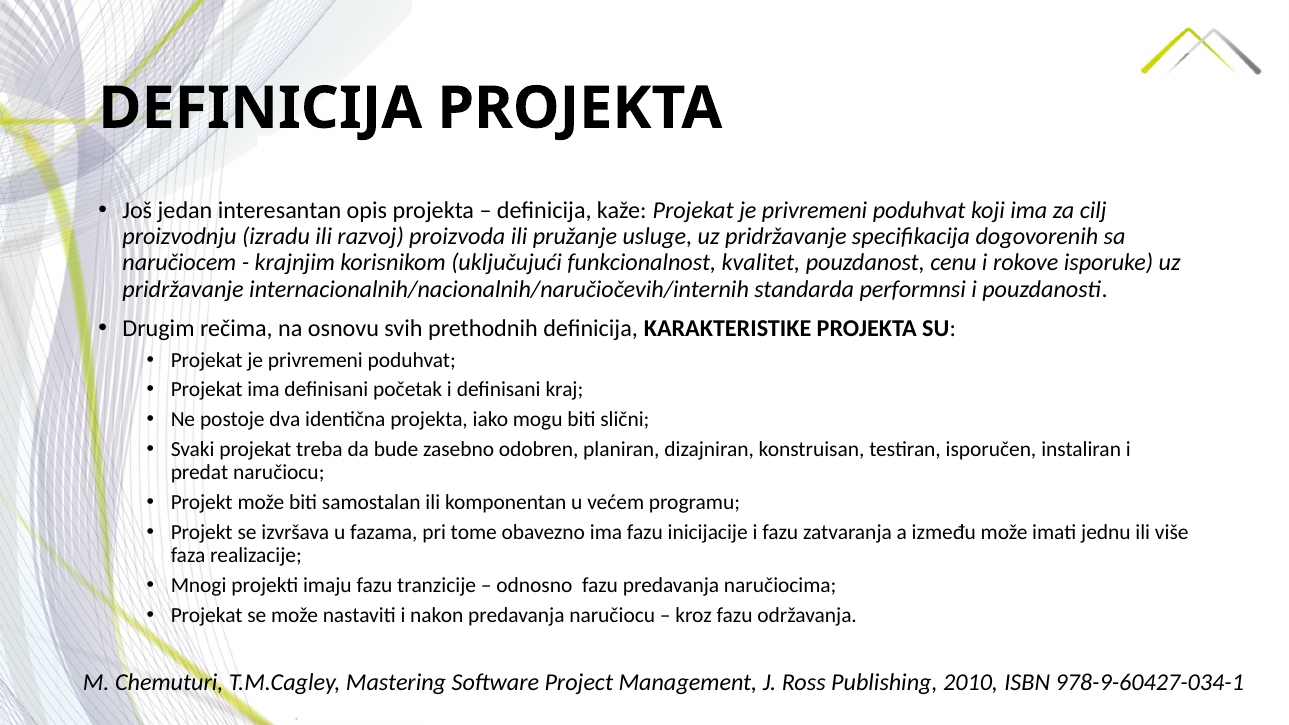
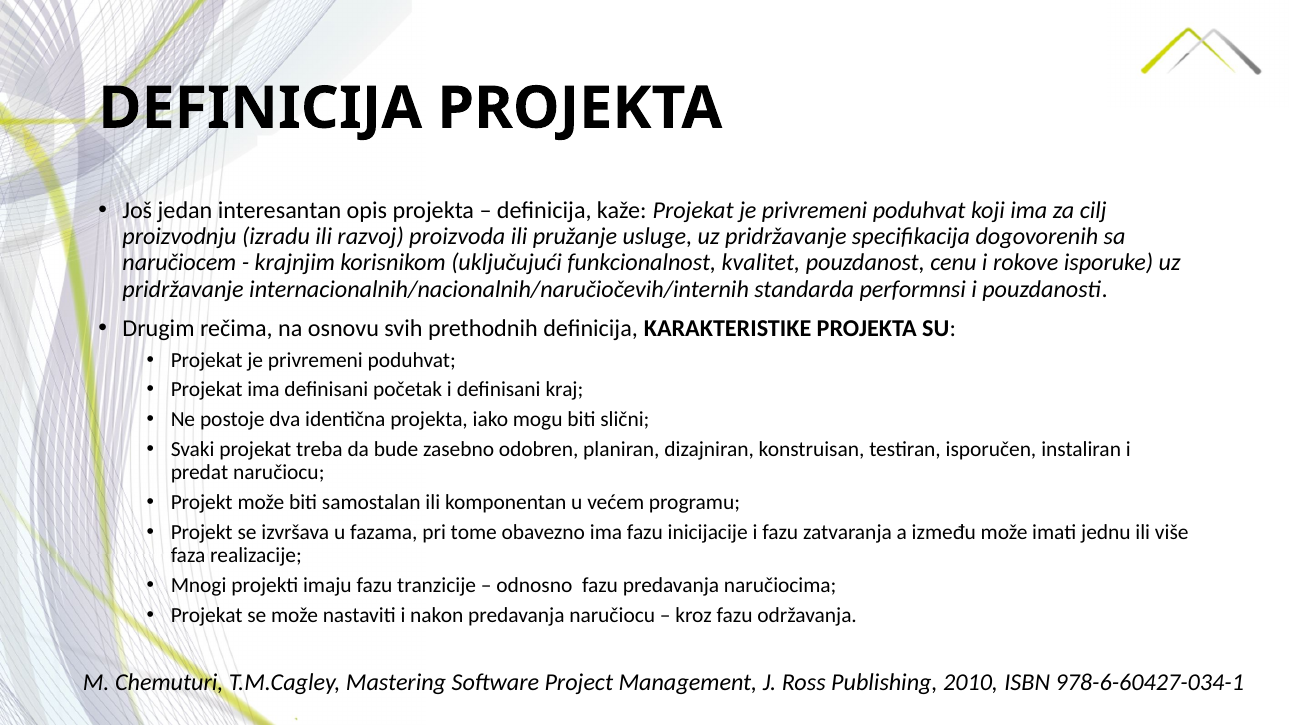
978-9-60427-034-1: 978-9-60427-034-1 -> 978-6-60427-034-1 (1150, 682)
